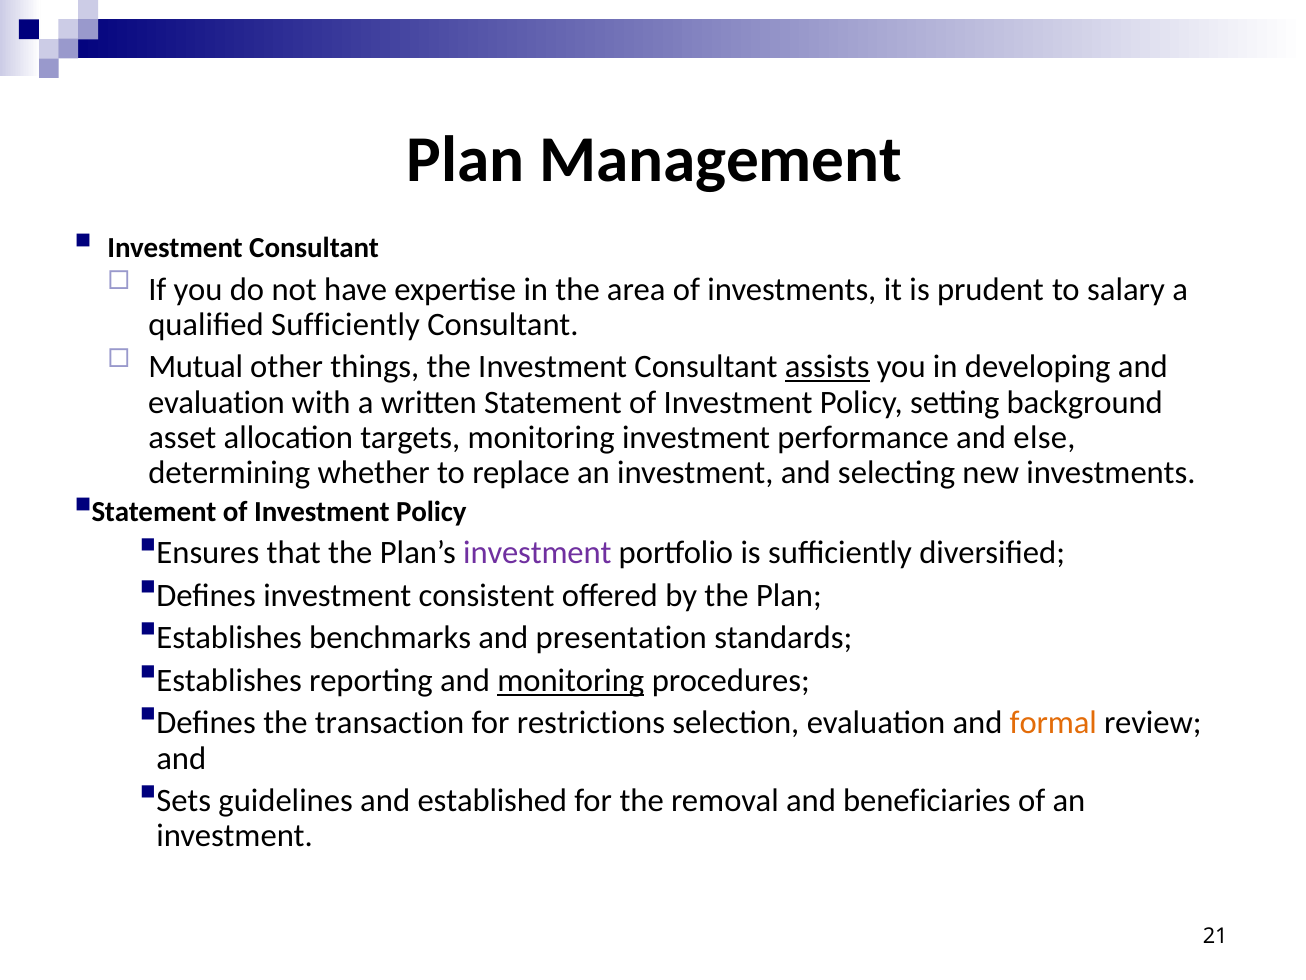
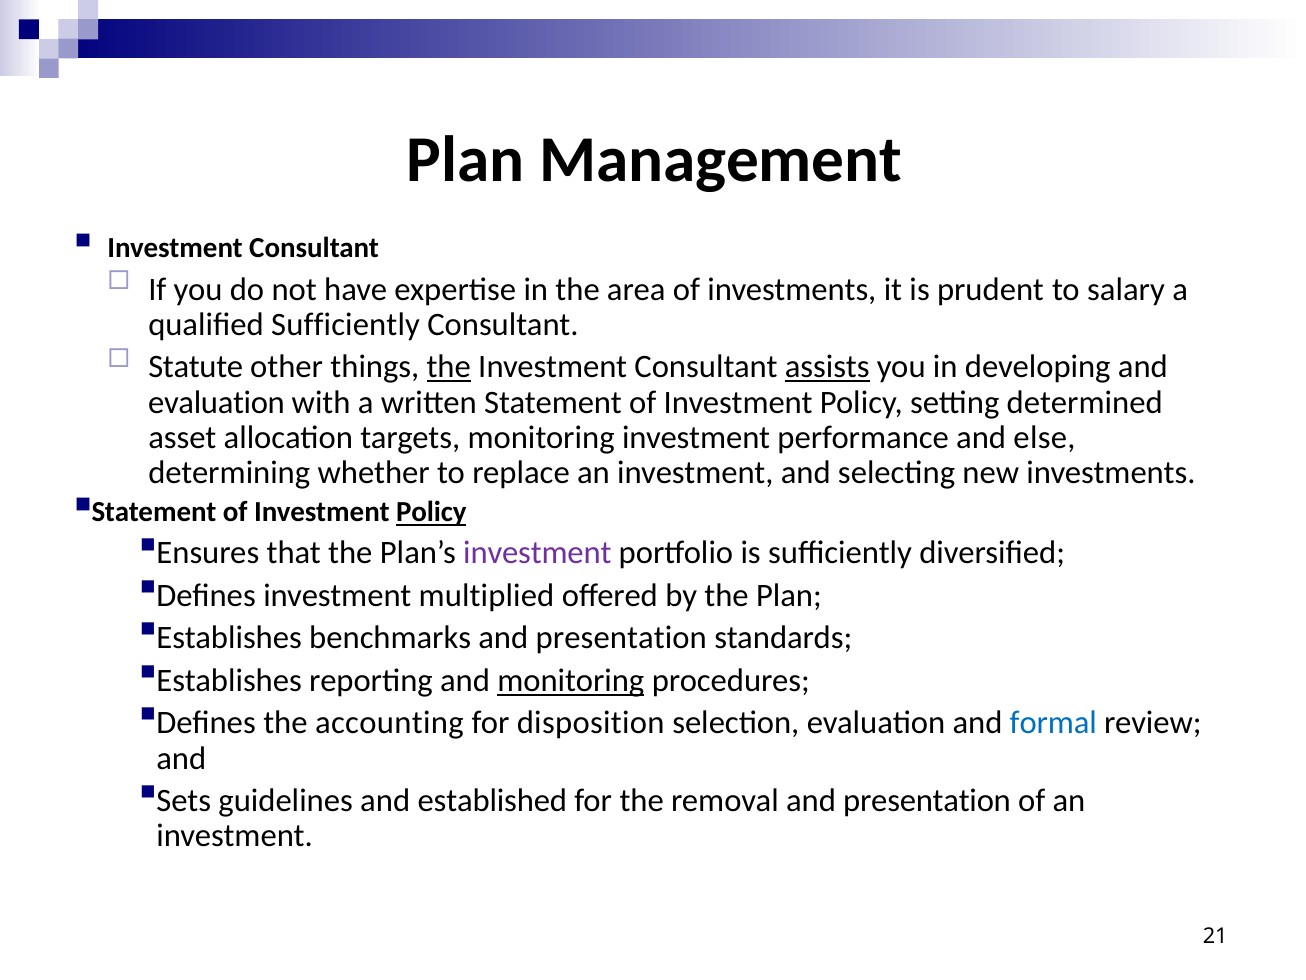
Mutual: Mutual -> Statute (196, 367)
the underline: none -> present (449, 367)
background: background -> determined (1085, 402)
Policy underline: none -> present (431, 512)
consistent: consistent -> multiplied (486, 595)
transaction: transaction -> accounting (389, 723)
restrictions: restrictions -> disposition (591, 723)
formal colour: orange -> blue (1053, 723)
removal and beneficiaries: beneficiaries -> presentation (927, 800)
